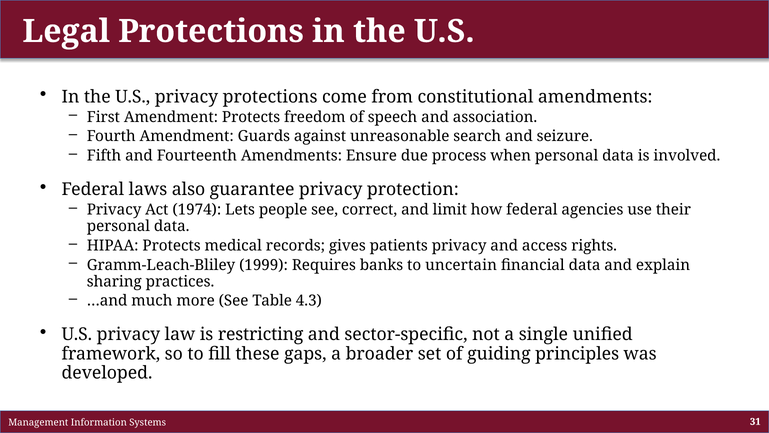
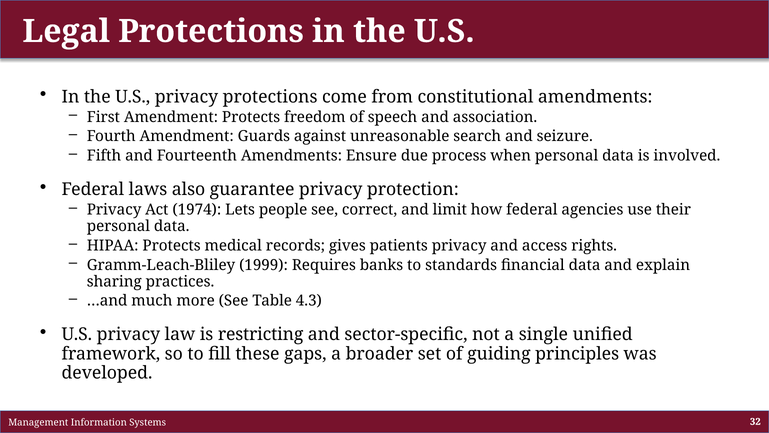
uncertain: uncertain -> standards (461, 265)
31: 31 -> 32 (755, 421)
